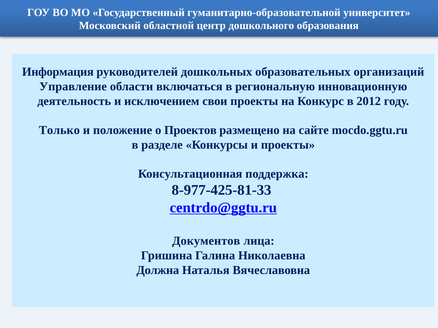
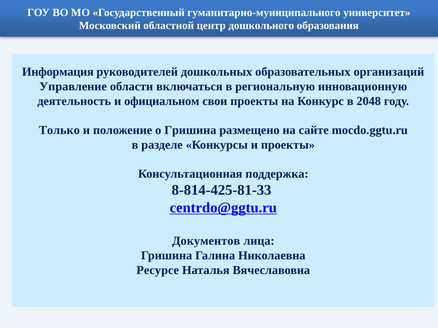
гуманитарно-образовательной: гуманитарно-образовательной -> гуманитарно-муниципального (264, 12)
исключением: исключением -> официальном (162, 101)
2012: 2012 -> 2048 (369, 101)
о Проектов: Проектов -> Гришина (190, 130)
8-977-425-81-33: 8-977-425-81-33 -> 8-814-425-81-33 (222, 190)
Должна: Должна -> Ресурсе (158, 271)
